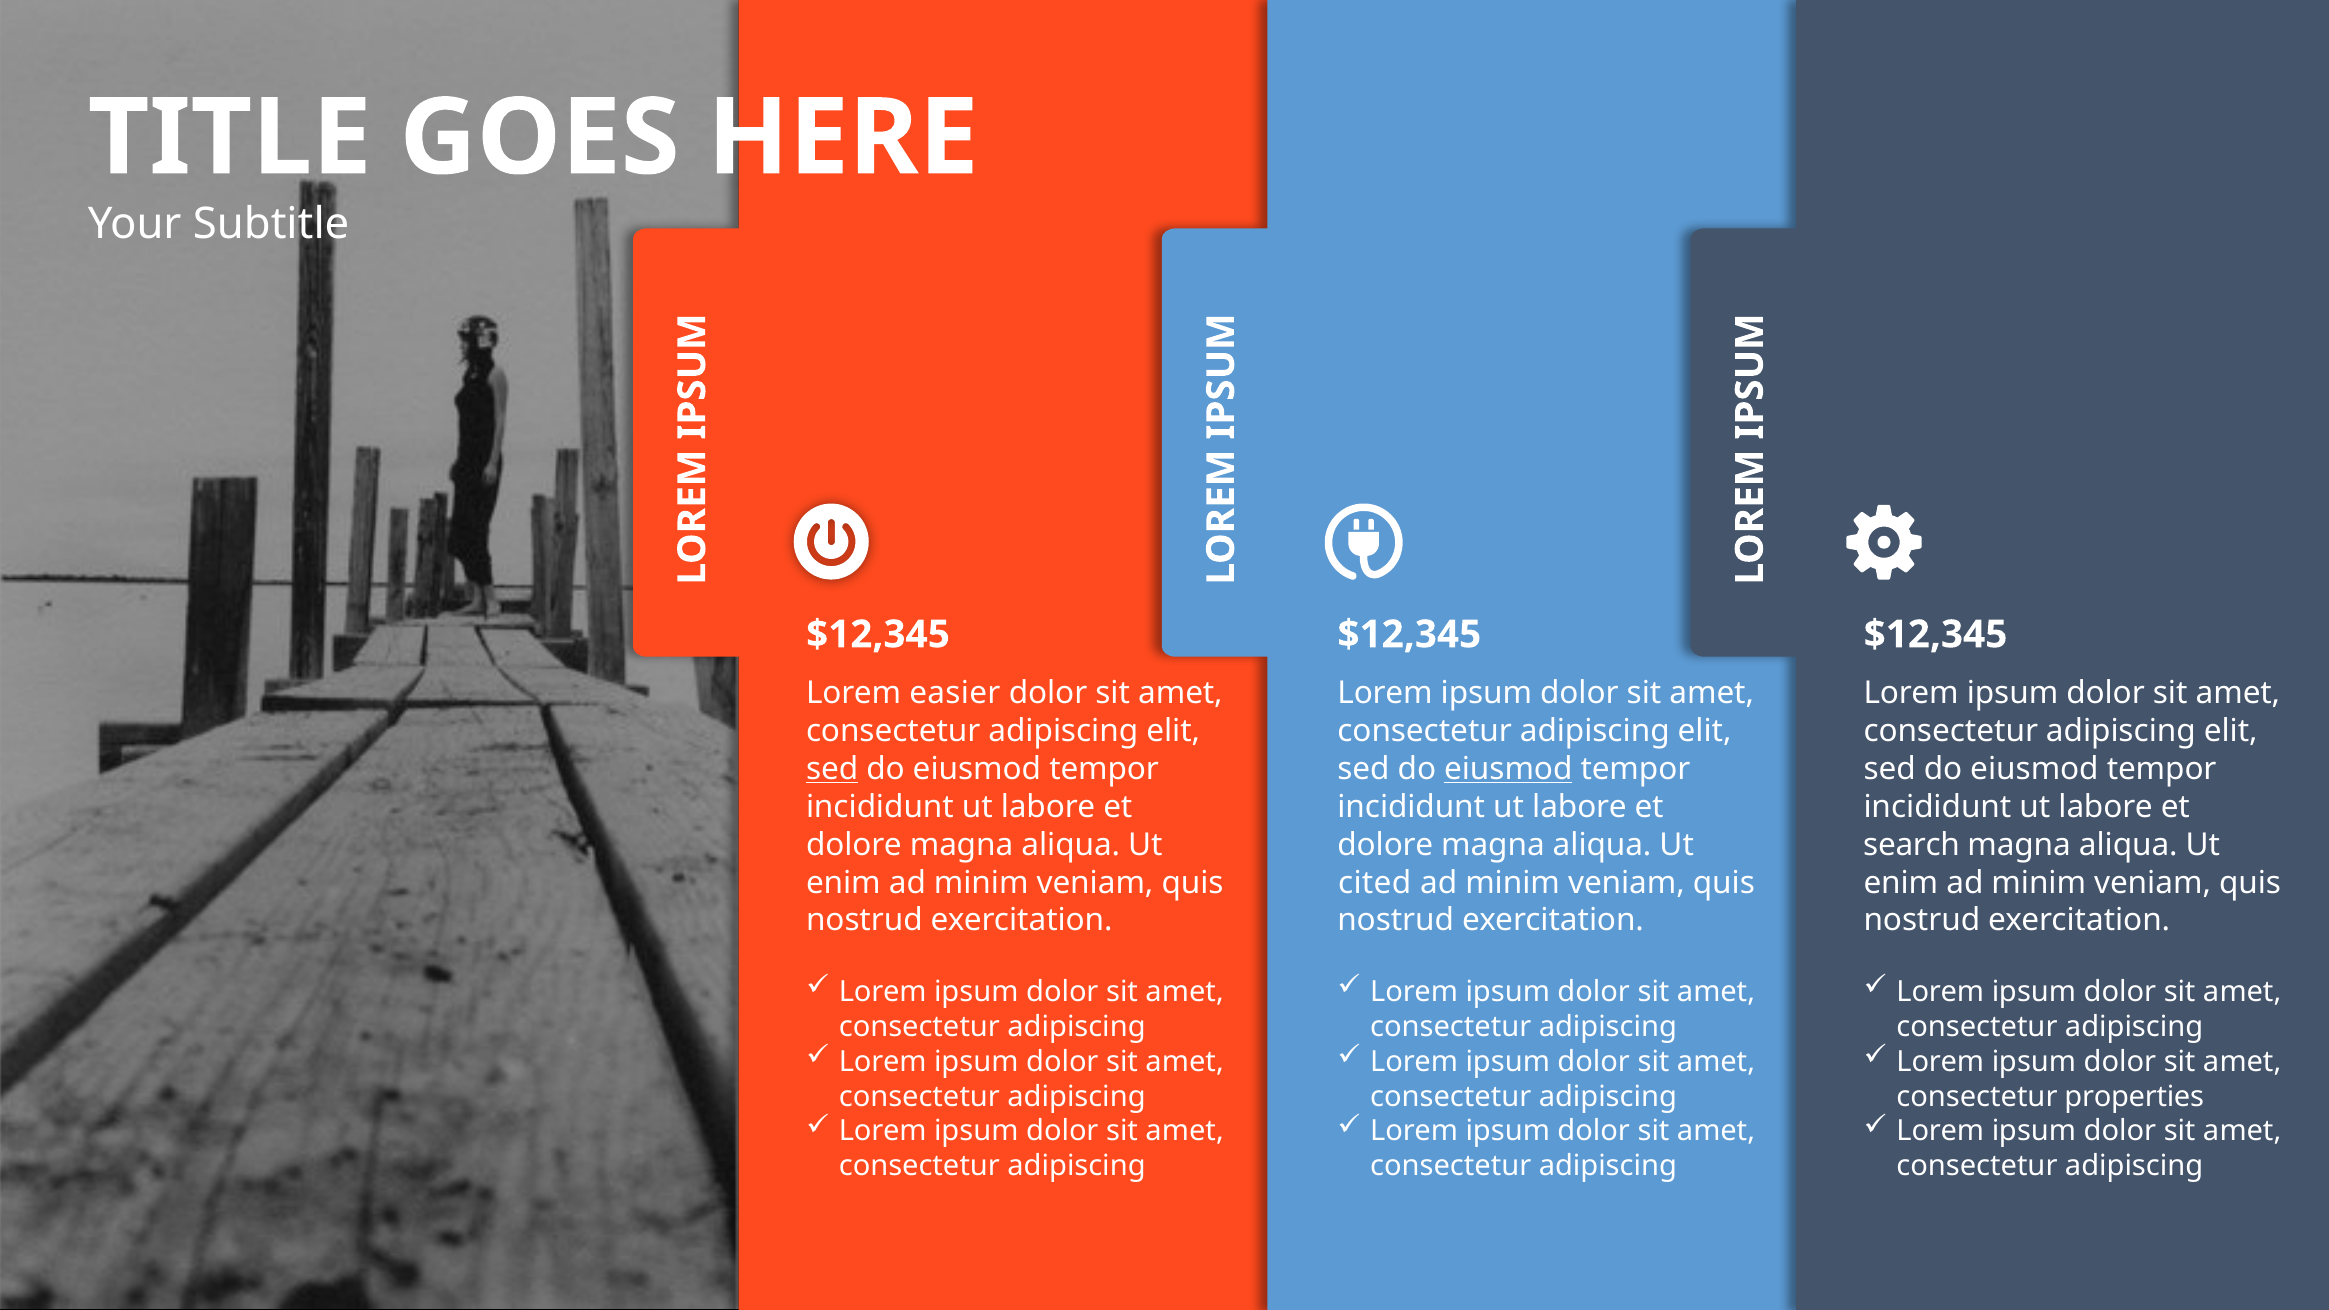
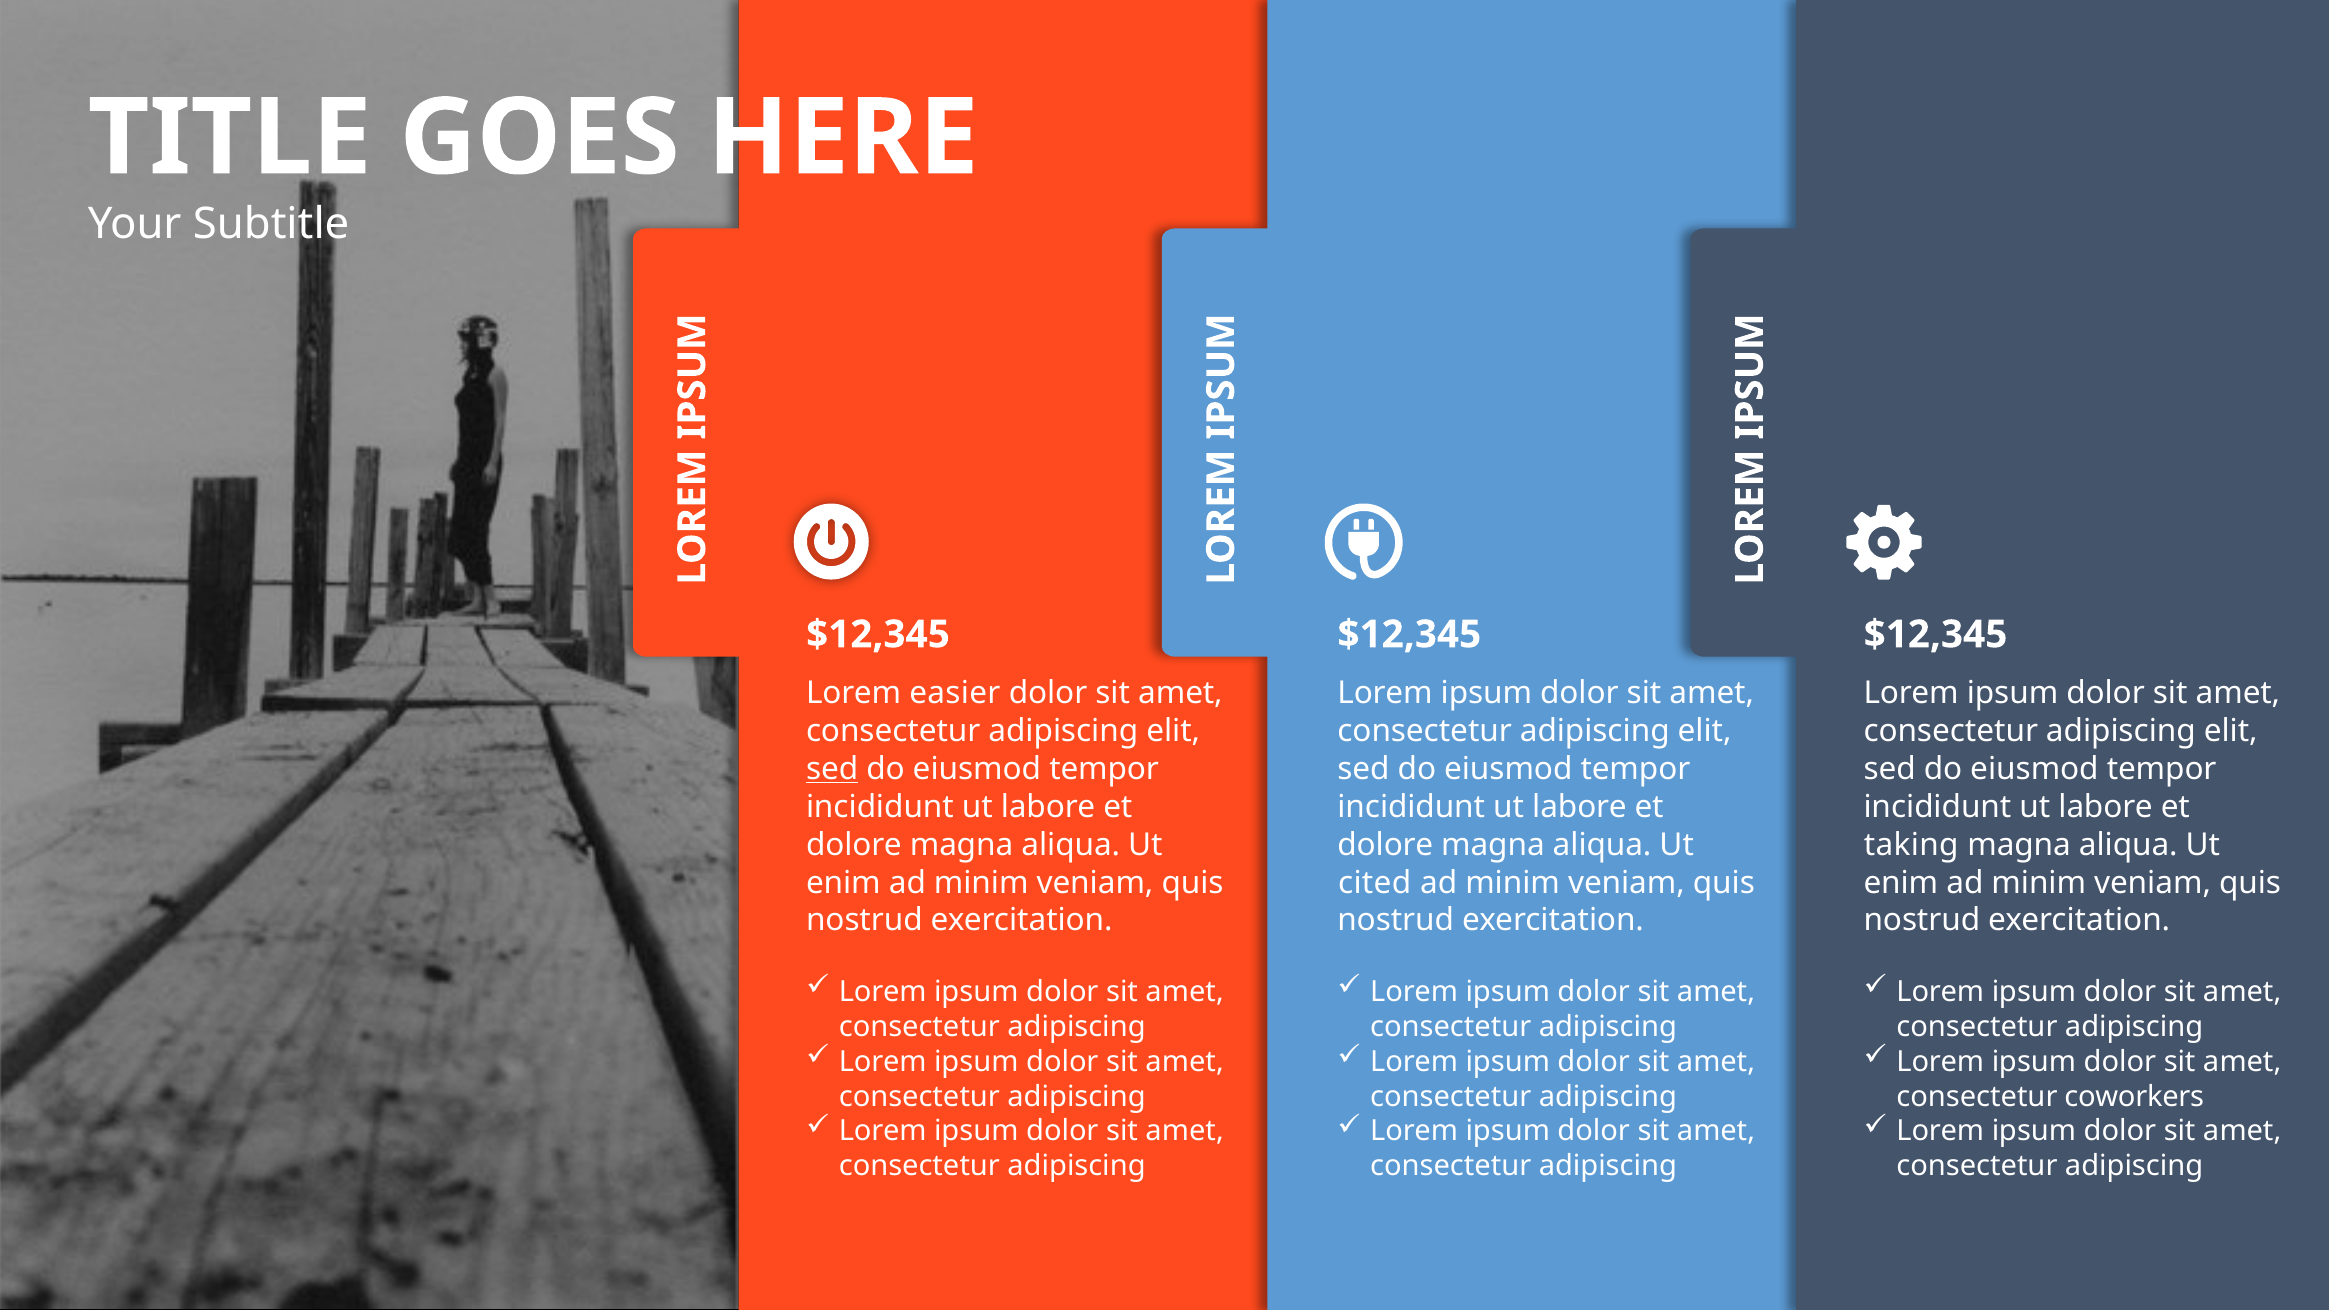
eiusmod underline: present -> none (1508, 769)
search: search -> taking (1911, 845)
properties: properties -> coworkers (2134, 1096)
